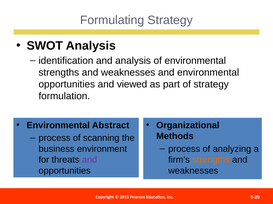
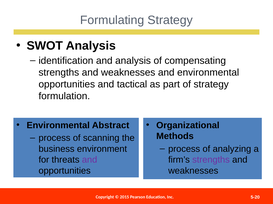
of environmental: environmental -> compensating (195, 61)
viewed: viewed -> tactical (132, 85)
strengths colour: orange -> purple (211, 160)
